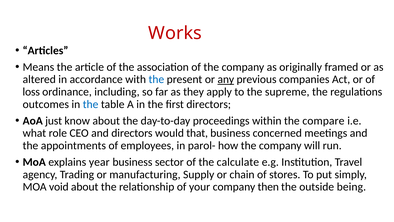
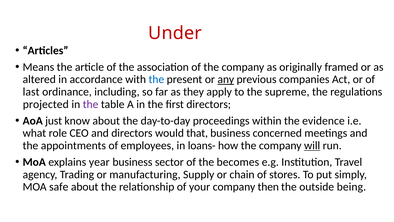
Works: Works -> Under (175, 33)
loss: loss -> last (31, 92)
outcomes: outcomes -> projected (46, 104)
the colour: blue -> purple (91, 104)
compare: compare -> evidence (323, 121)
parol-: parol- -> loans- (202, 145)
will underline: none -> present (312, 145)
calculate: calculate -> becomes (238, 162)
void: void -> safe (59, 187)
